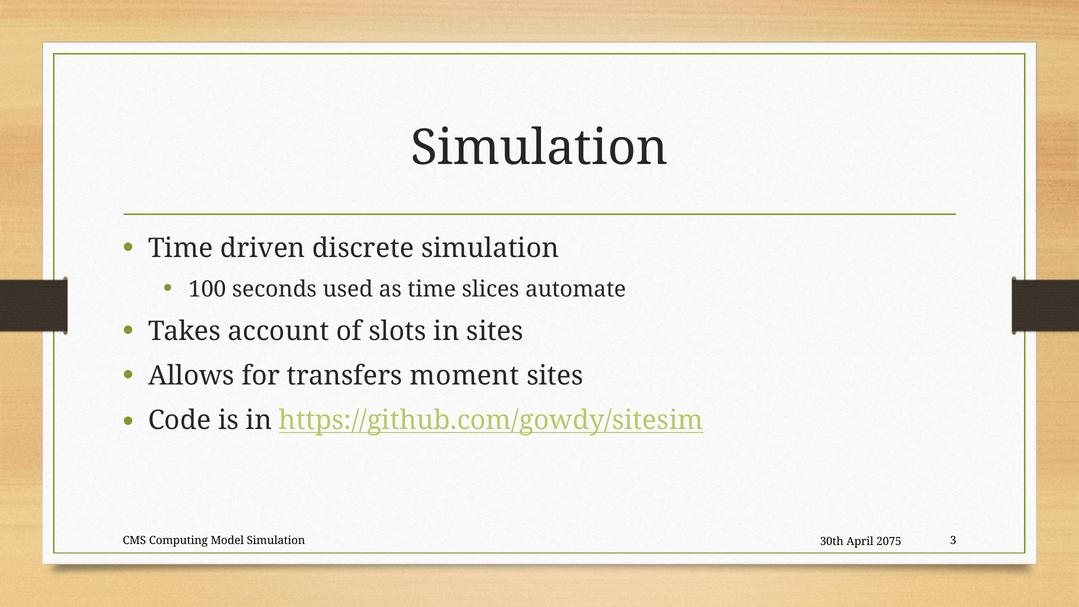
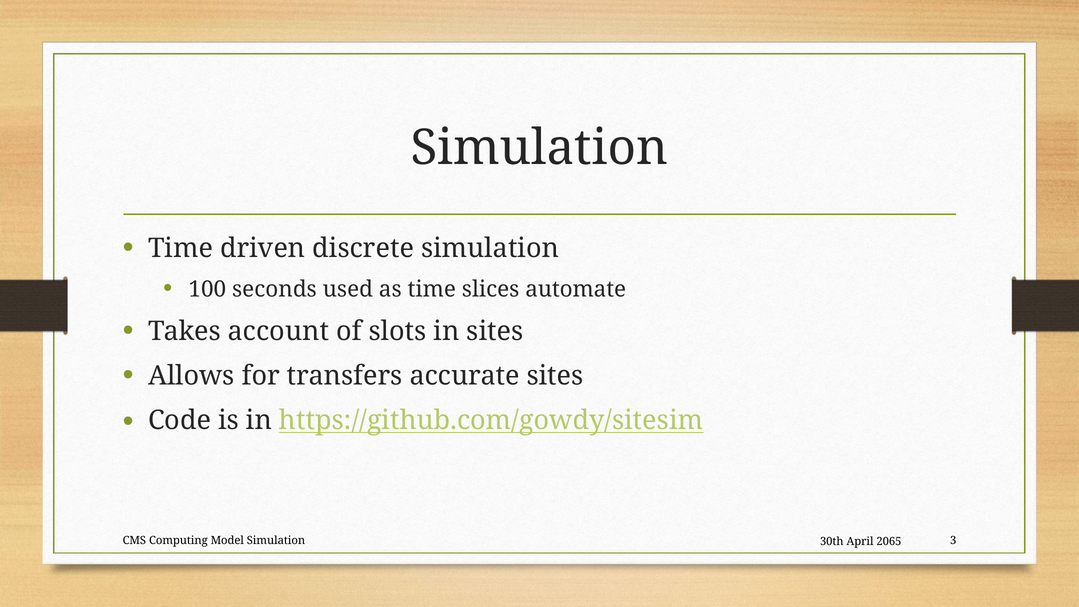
moment: moment -> accurate (465, 376)
2075: 2075 -> 2065 (889, 541)
